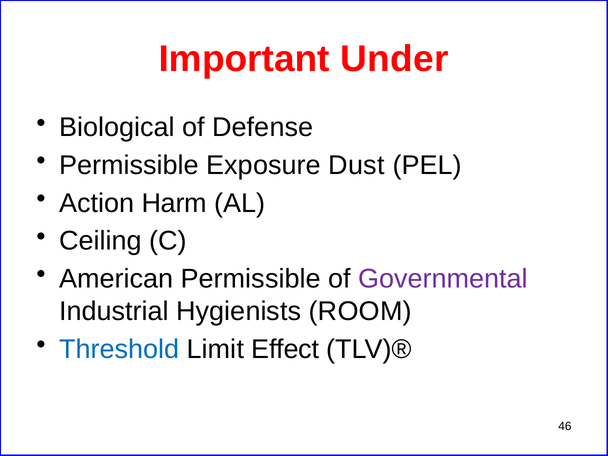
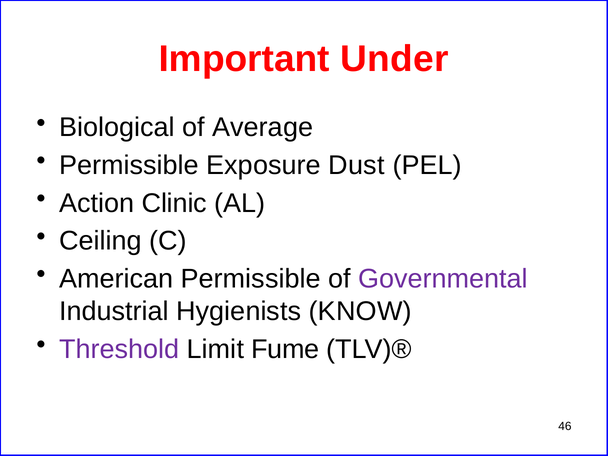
Defense: Defense -> Average (263, 128)
Harm: Harm -> Clinic (174, 203)
ROOM: ROOM -> KNOW (360, 311)
Threshold colour: blue -> purple (119, 349)
Effect: Effect -> Fume (285, 349)
